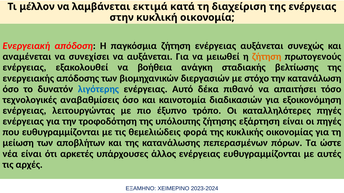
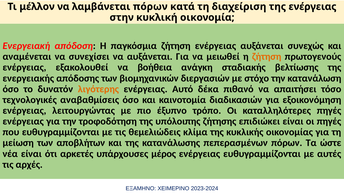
λαμβάνεται εκτιμά: εκτιμά -> πόρων (150, 7)
λιγότερης colour: blue -> orange (98, 89)
εξάρτηση: εξάρτηση -> επιδιώκει (259, 122)
φορά: φορά -> κλίμα (195, 132)
άλλος: άλλος -> μέρος (164, 154)
